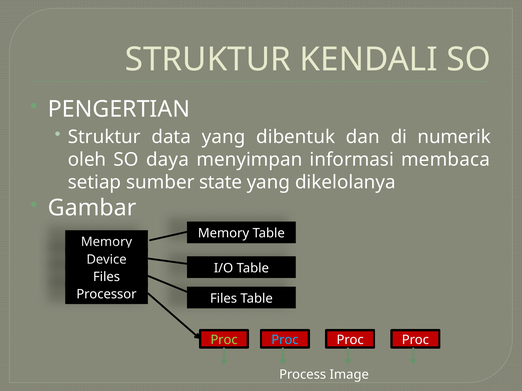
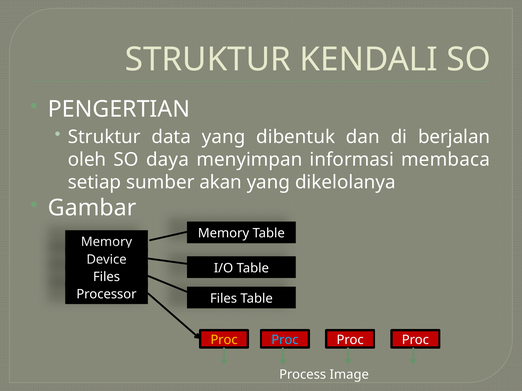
numerik: numerik -> berjalan (454, 137)
state: state -> akan (221, 183)
Proc colour: light green -> yellow (224, 340)
